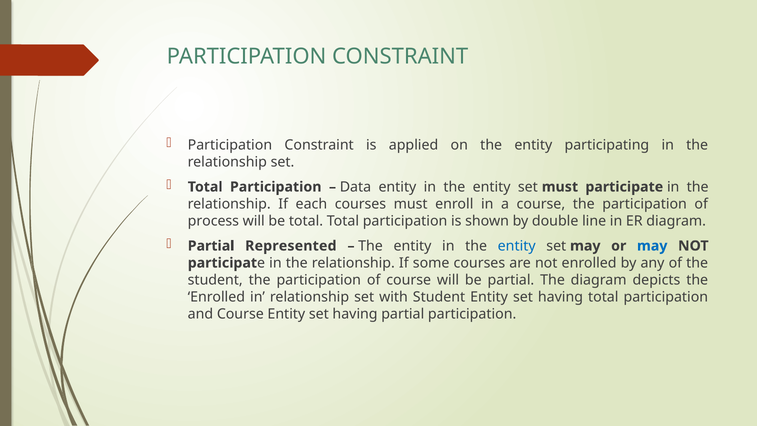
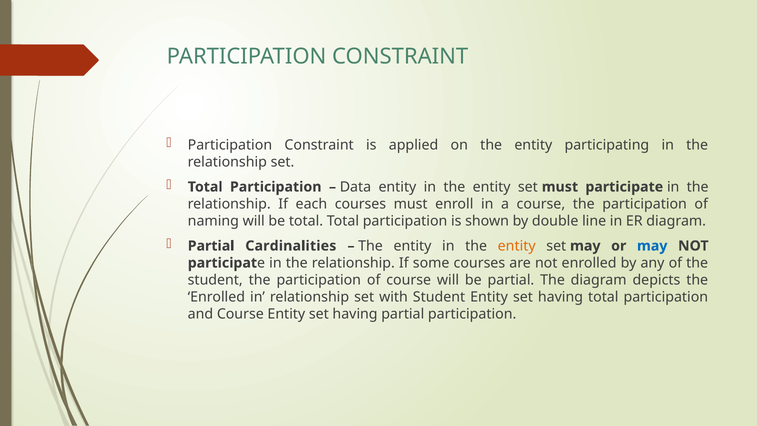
process: process -> naming (213, 221)
Represented: Represented -> Cardinalities (291, 246)
entity colour: blue -> orange (517, 246)
